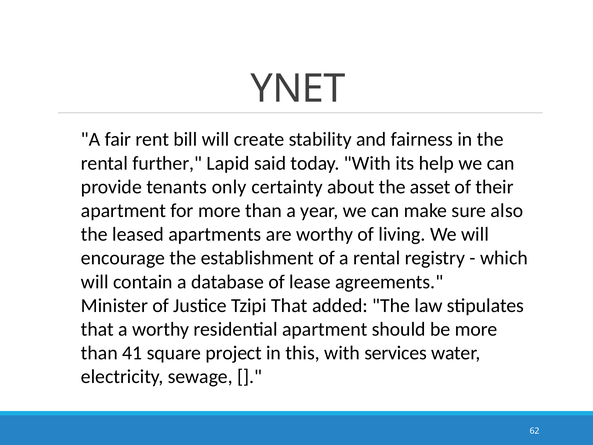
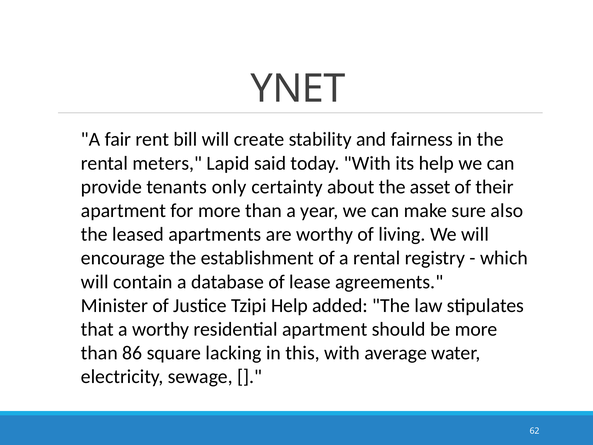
further: further -> meters (167, 163)
Tzipi That: That -> Help (289, 305)
41: 41 -> 86 (132, 353)
project: project -> lacking (234, 353)
services: services -> average (396, 353)
